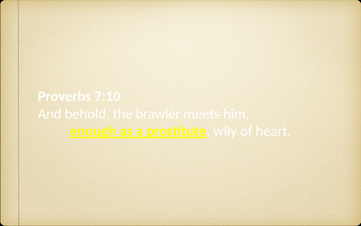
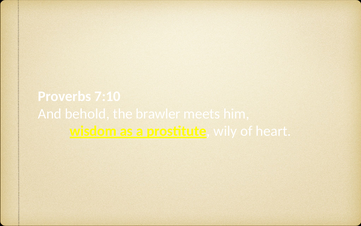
enough: enough -> wisdom (93, 131)
